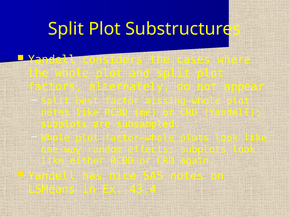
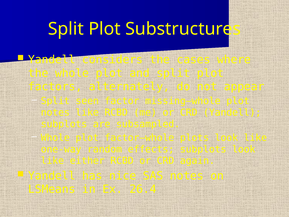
best: best -> seen (87, 101)
43.4: 43.4 -> 26.4 (143, 189)
